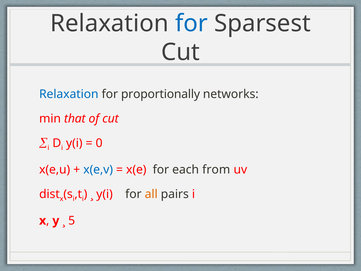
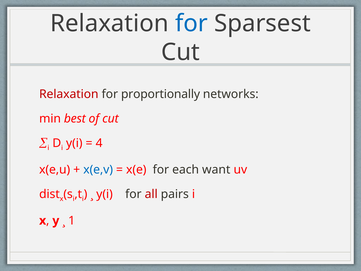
Relaxation colour: blue -> red (69, 94)
that: that -> best (75, 119)
0: 0 -> 4 (99, 143)
from: from -> want (216, 170)
all colour: orange -> red (151, 194)
5: 5 -> 1 (72, 220)
